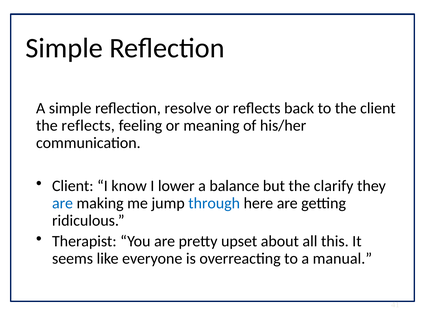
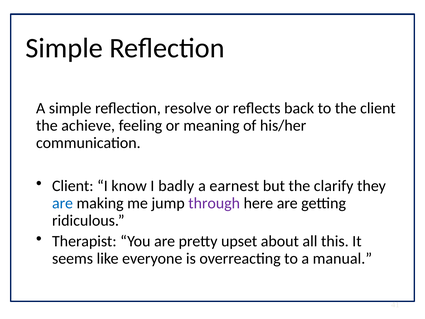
the reflects: reflects -> achieve (88, 125)
lower: lower -> badly (176, 186)
balance: balance -> earnest (234, 186)
through colour: blue -> purple (214, 203)
